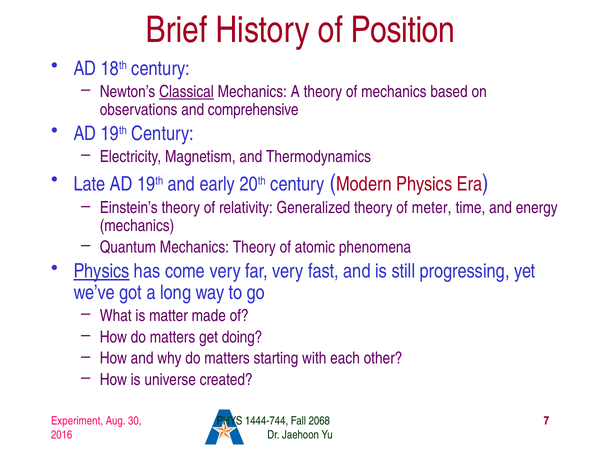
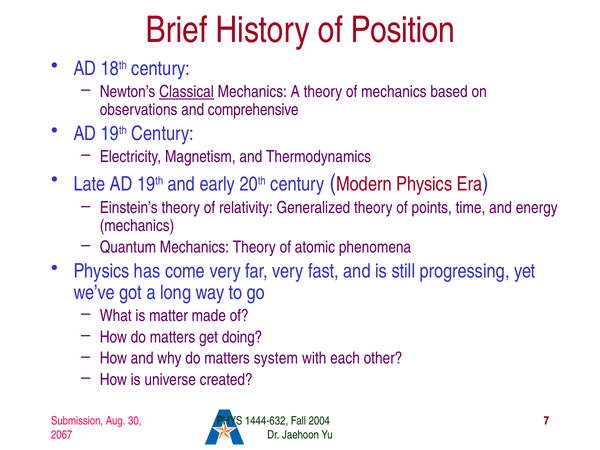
meter: meter -> points (432, 208)
Physics underline: present -> none (102, 271)
starting: starting -> system (276, 358)
Experiment: Experiment -> Submission (77, 421)
1444-744: 1444-744 -> 1444-632 (267, 421)
2068: 2068 -> 2004 (319, 421)
2016: 2016 -> 2067 (62, 435)
